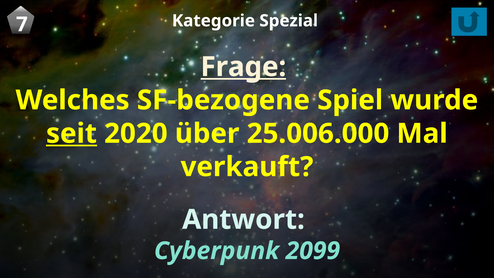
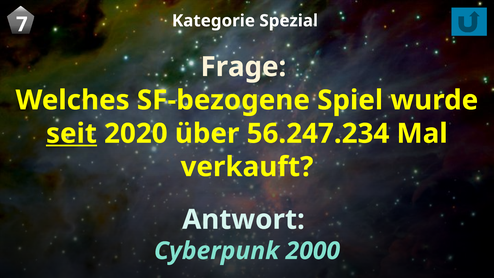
Frage underline: present -> none (243, 67)
25.006.000: 25.006.000 -> 56.247.234 (318, 134)
2099: 2099 -> 2000 (313, 251)
